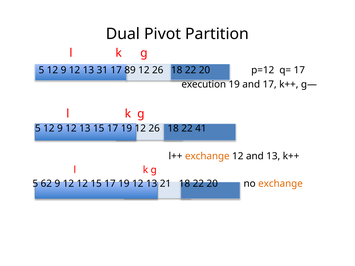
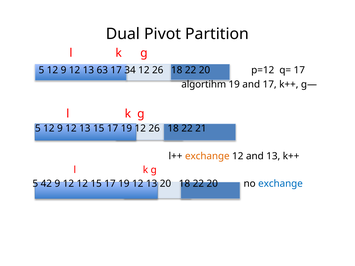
31: 31 -> 63 (102, 70)
89: 89 -> 34 (130, 70)
execution: execution -> algortihm (204, 84)
41: 41 -> 21 (201, 129)
62: 62 -> 42 (46, 184)
13 21: 21 -> 20 (165, 184)
exchange colour: orange -> blue (280, 184)
